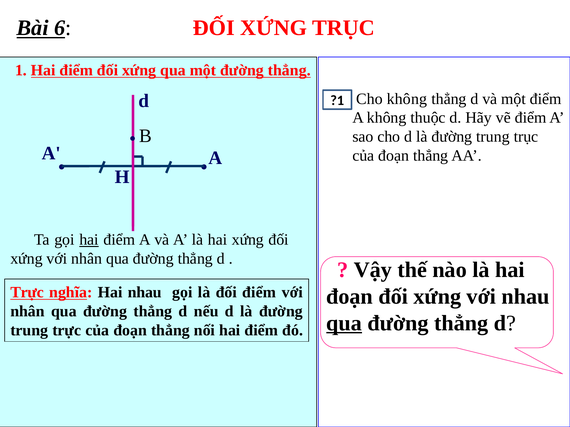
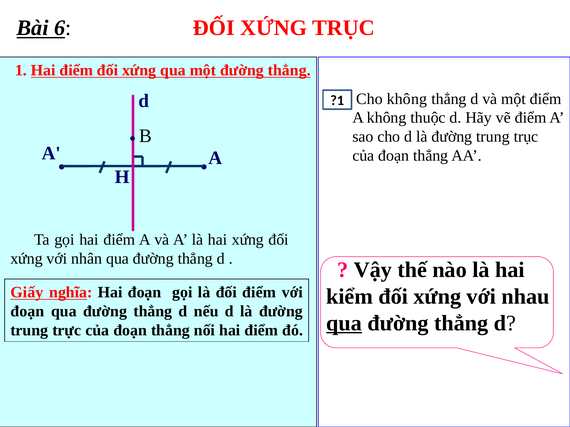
hai underline: present -> none (89, 240)
Trực: Trực -> Giấy (27, 293)
Hai nhau: nhau -> đoạn (145, 293)
đoạn: đoạn -> kiểm (350, 297)
nhân: nhân -> đoạn (27, 312)
